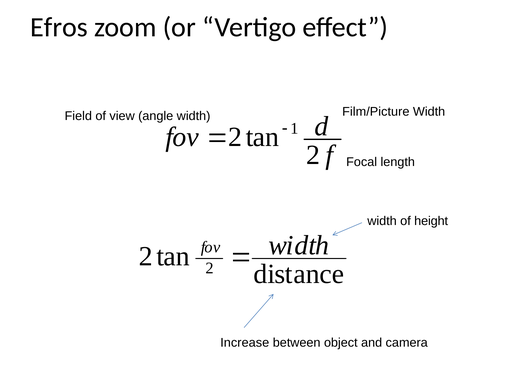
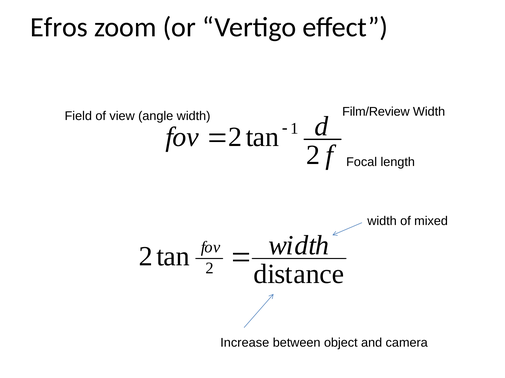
Film/Picture: Film/Picture -> Film/Review (376, 112)
height: height -> mixed (431, 221)
